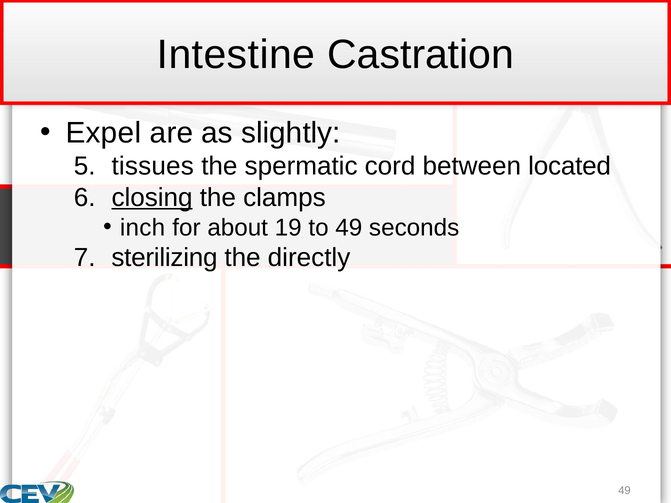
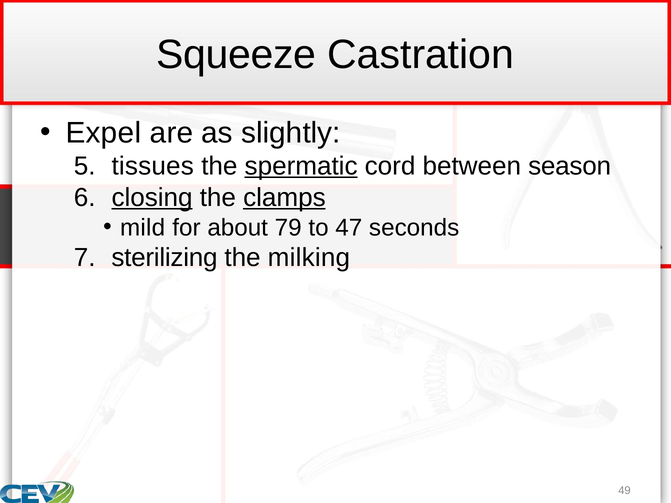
Intestine: Intestine -> Squeeze (236, 55)
spermatic underline: none -> present (301, 166)
located: located -> season (570, 166)
clamps underline: none -> present (284, 198)
inch: inch -> mild (143, 228)
19: 19 -> 79 (288, 228)
to 49: 49 -> 47 (349, 228)
directly: directly -> milking (309, 258)
